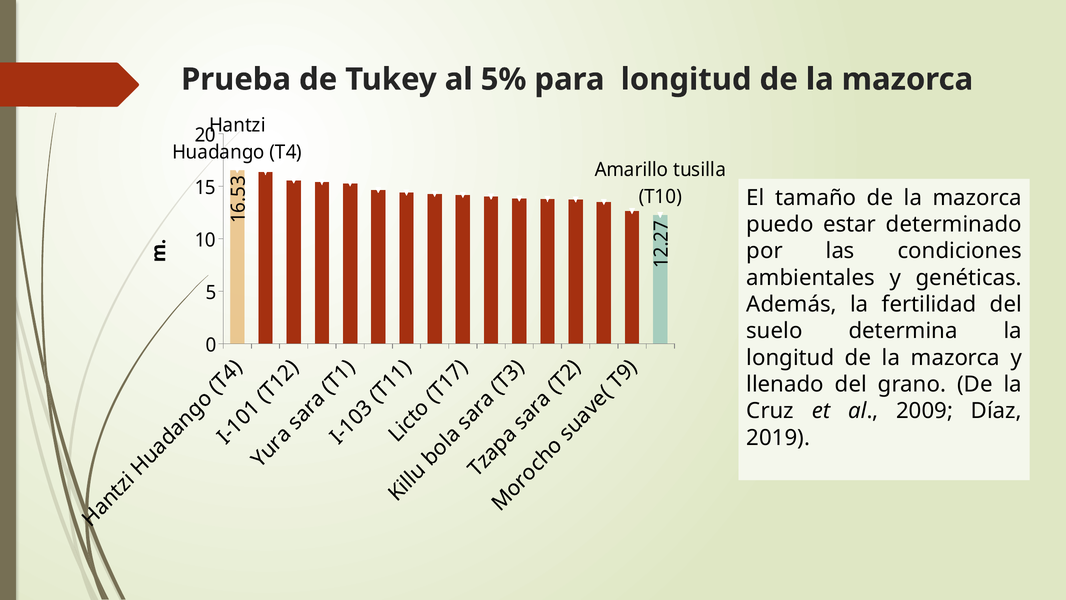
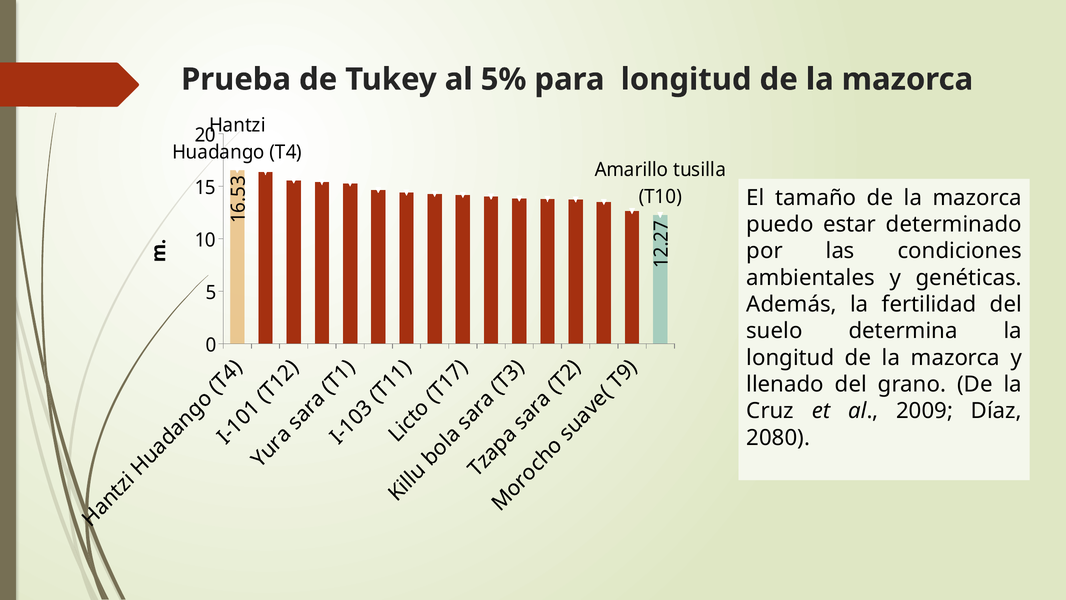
2019: 2019 -> 2080 (778, 437)
